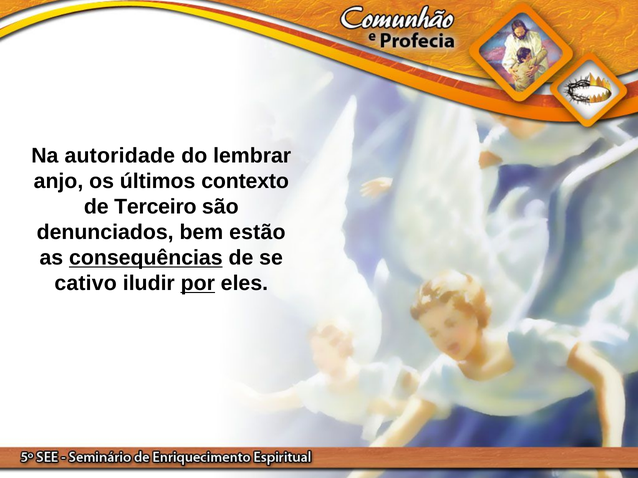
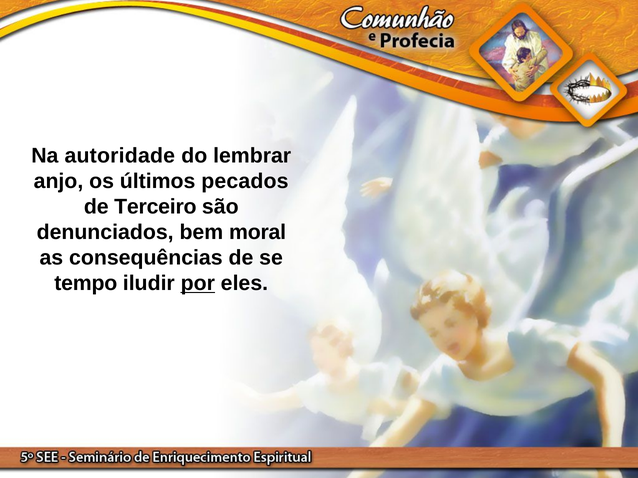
contexto: contexto -> pecados (245, 182)
estão: estão -> moral (258, 233)
consequências underline: present -> none (146, 258)
cativo: cativo -> tempo (86, 284)
